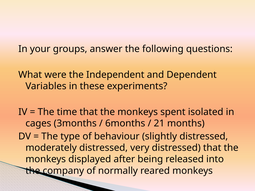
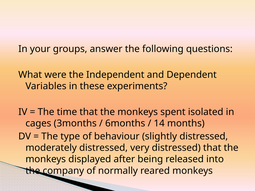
21: 21 -> 14 (159, 124)
